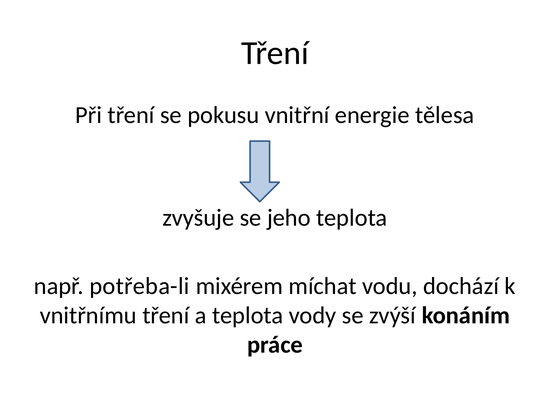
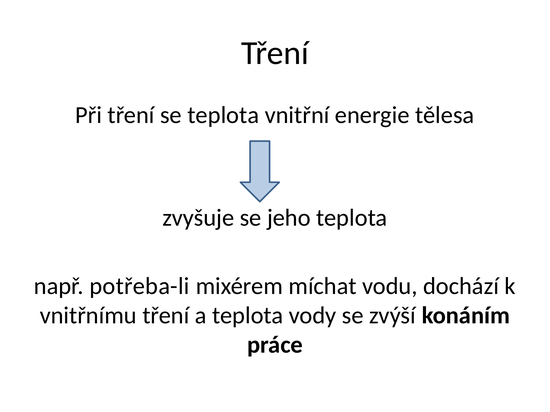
se pokusu: pokusu -> teplota (223, 115)
